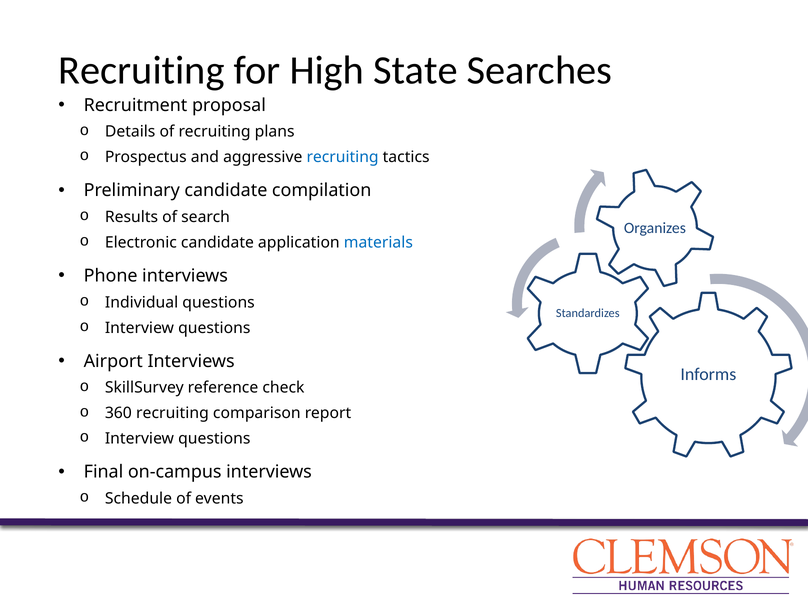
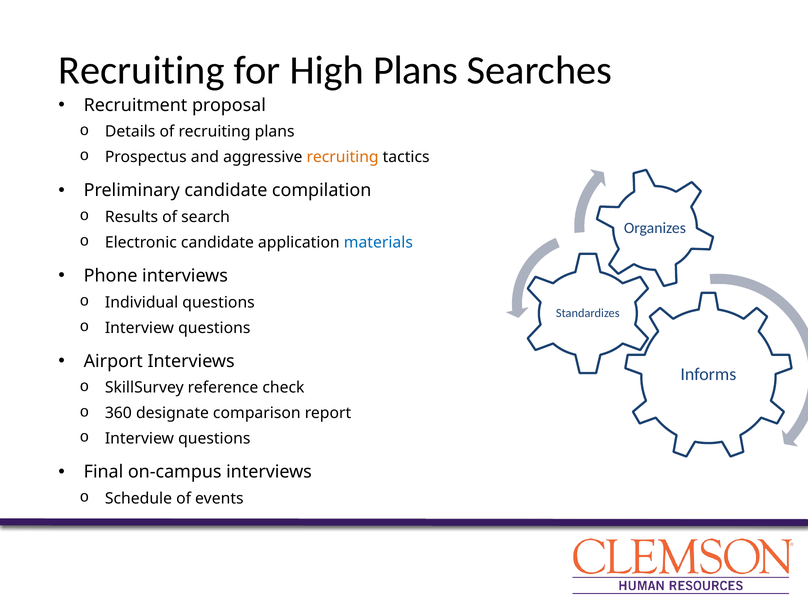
High State: State -> Plans (416, 71)
recruiting colour: blue -> orange (343, 157)
360 recruiting: recruiting -> designate (172, 413)
